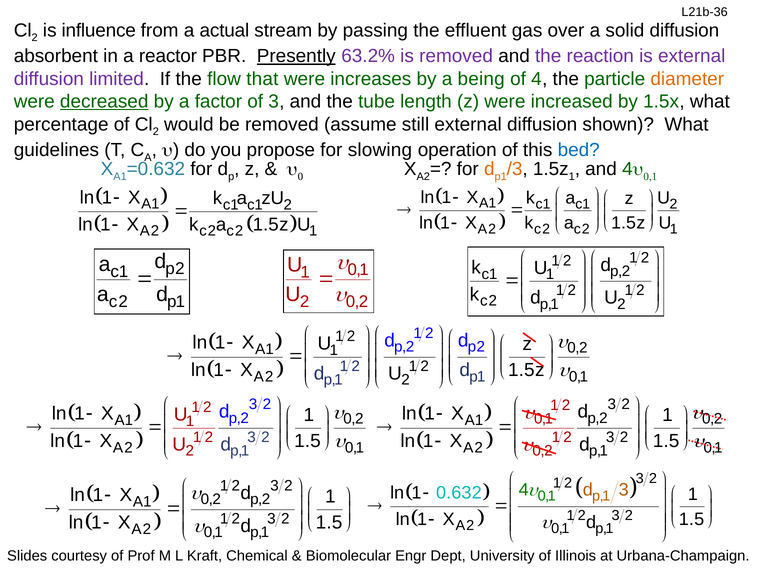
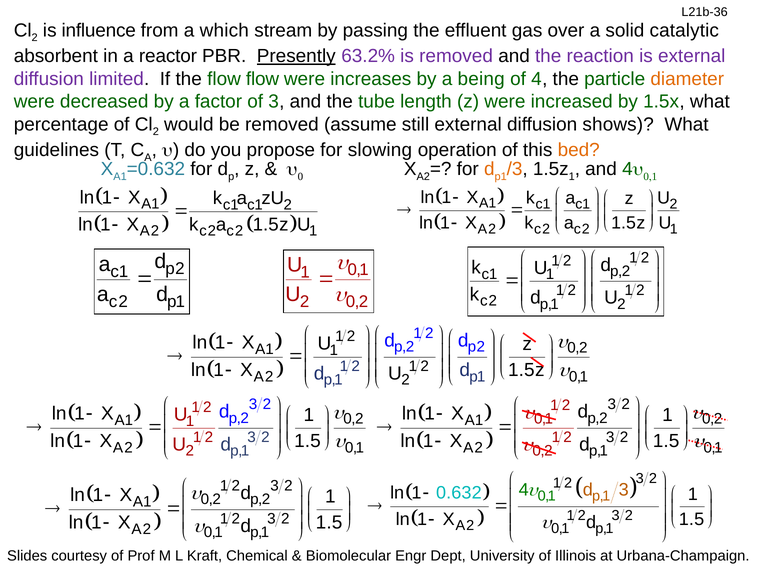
actual: actual -> which (224, 30)
solid diffusion: diffusion -> catalytic (684, 30)
flow that: that -> flow (263, 79)
decreased underline: present -> none (104, 102)
shown: shown -> shows (618, 124)
bed colour: blue -> orange (579, 150)
